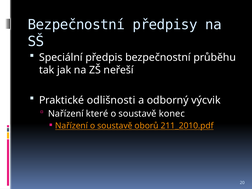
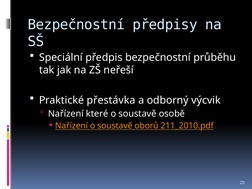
odlišnosti: odlišnosti -> přestávka (111, 100)
konec: konec -> osobě (172, 114)
